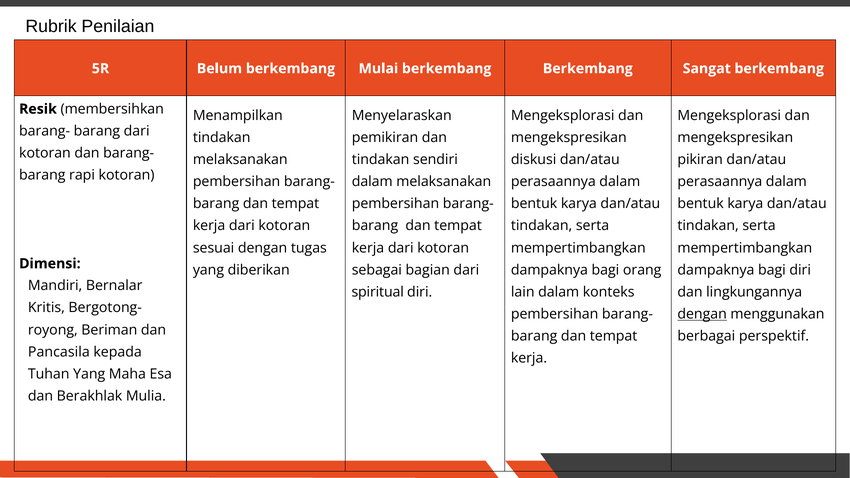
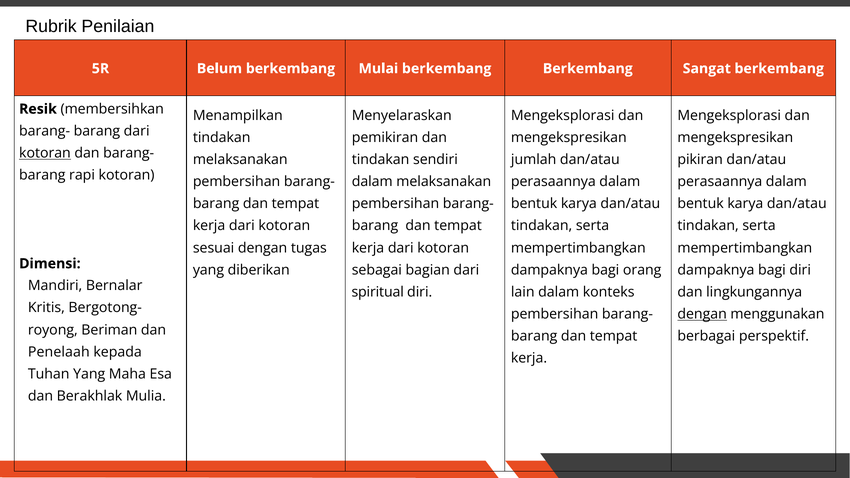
kotoran underline: none -> present (45, 153)
diskusi: diskusi -> jumlah (534, 160)
Pancasila: Pancasila -> Penelaah (59, 352)
